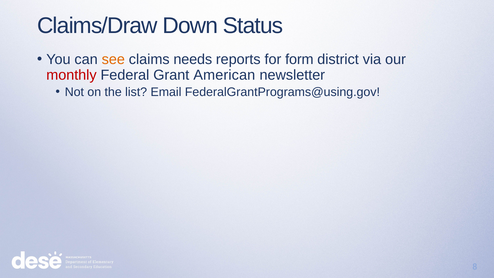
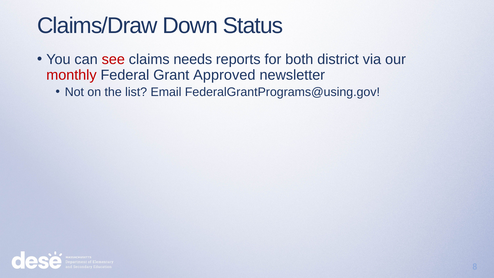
see colour: orange -> red (113, 59)
form: form -> both (299, 59)
American: American -> Approved (224, 75)
